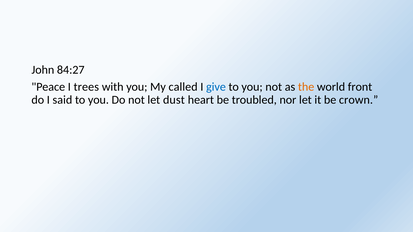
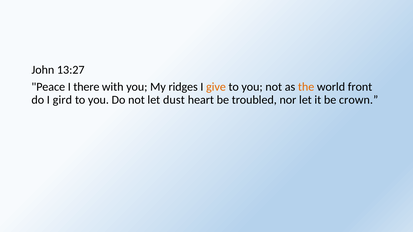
84:27: 84:27 -> 13:27 (71, 70)
trees: trees -> there (86, 87)
called: called -> ridges (183, 87)
give colour: blue -> orange (216, 87)
said: said -> gird (62, 100)
